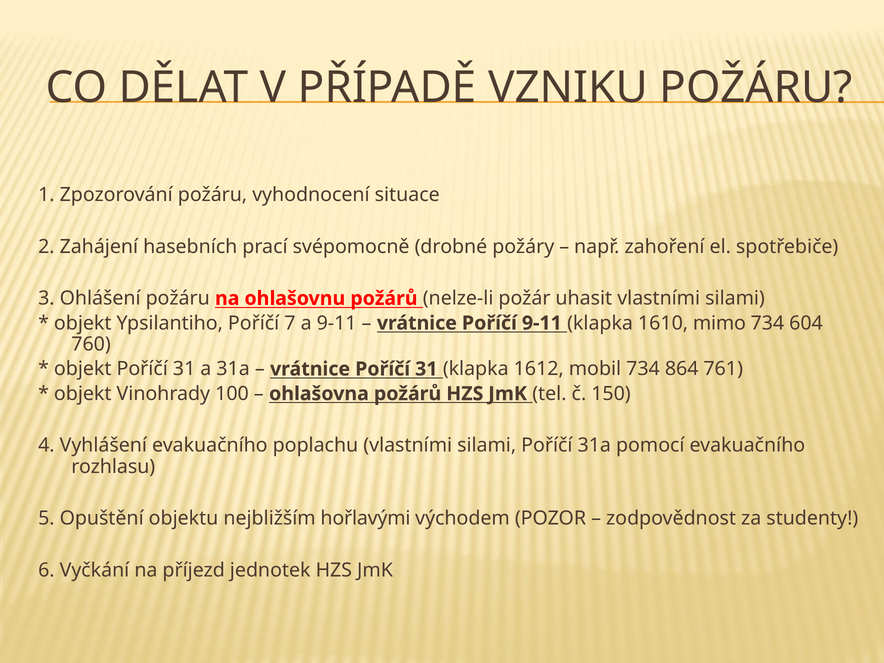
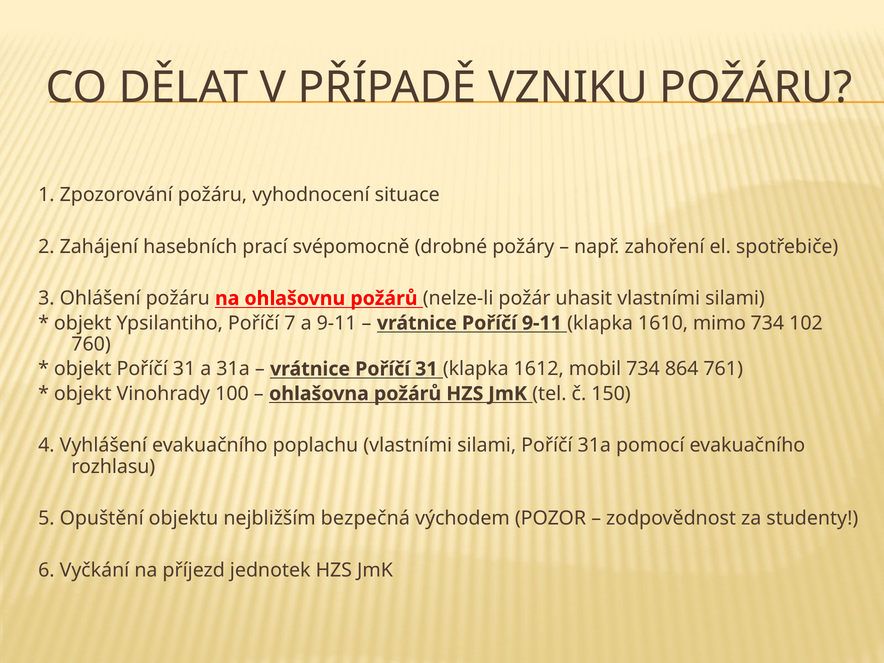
604: 604 -> 102 (806, 323)
hořlavými: hořlavými -> bezpečná (365, 518)
